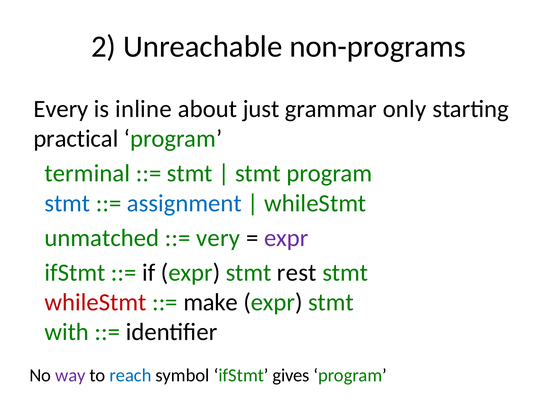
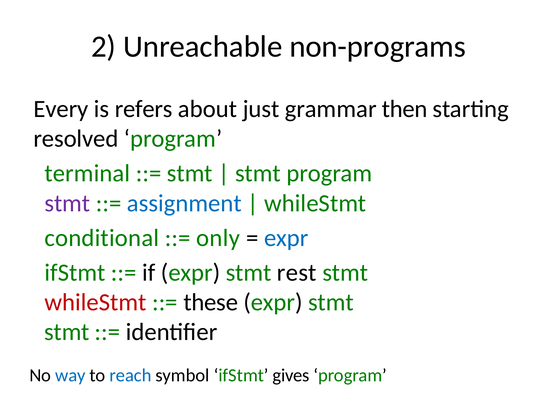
inline: inline -> refers (144, 109)
only: only -> then (405, 109)
practical: practical -> resolved (76, 139)
stmt colour: blue -> purple (67, 203)
unmatched: unmatched -> conditional (102, 238)
very: very -> only (218, 238)
expr colour: purple -> blue (286, 238)
make: make -> these (211, 302)
with: with -> stmt (67, 332)
way colour: purple -> blue (70, 375)
